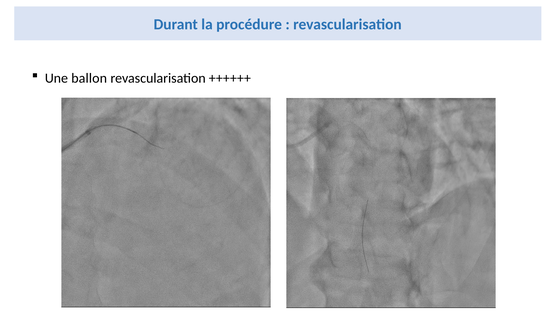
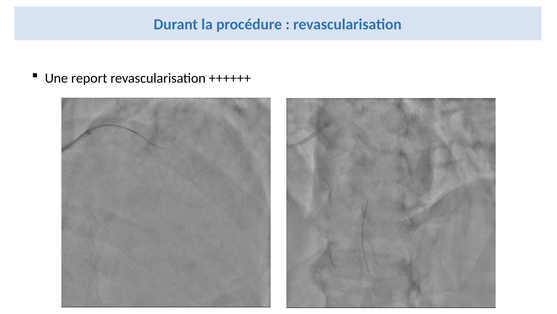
ballon: ballon -> report (89, 78)
